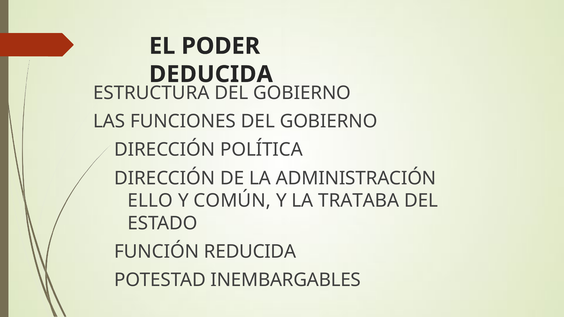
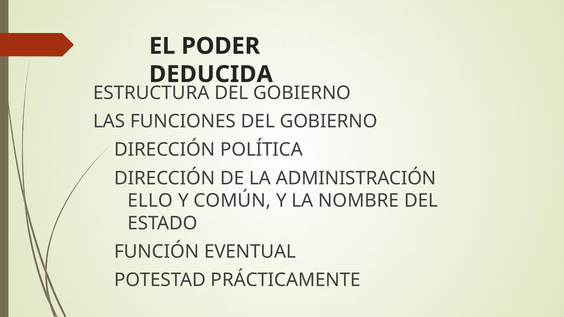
TRATABA: TRATABA -> NOMBRE (359, 201)
REDUCIDA: REDUCIDA -> EVENTUAL (250, 252)
INEMBARGABLES: INEMBARGABLES -> PRÁCTICAMENTE (286, 280)
